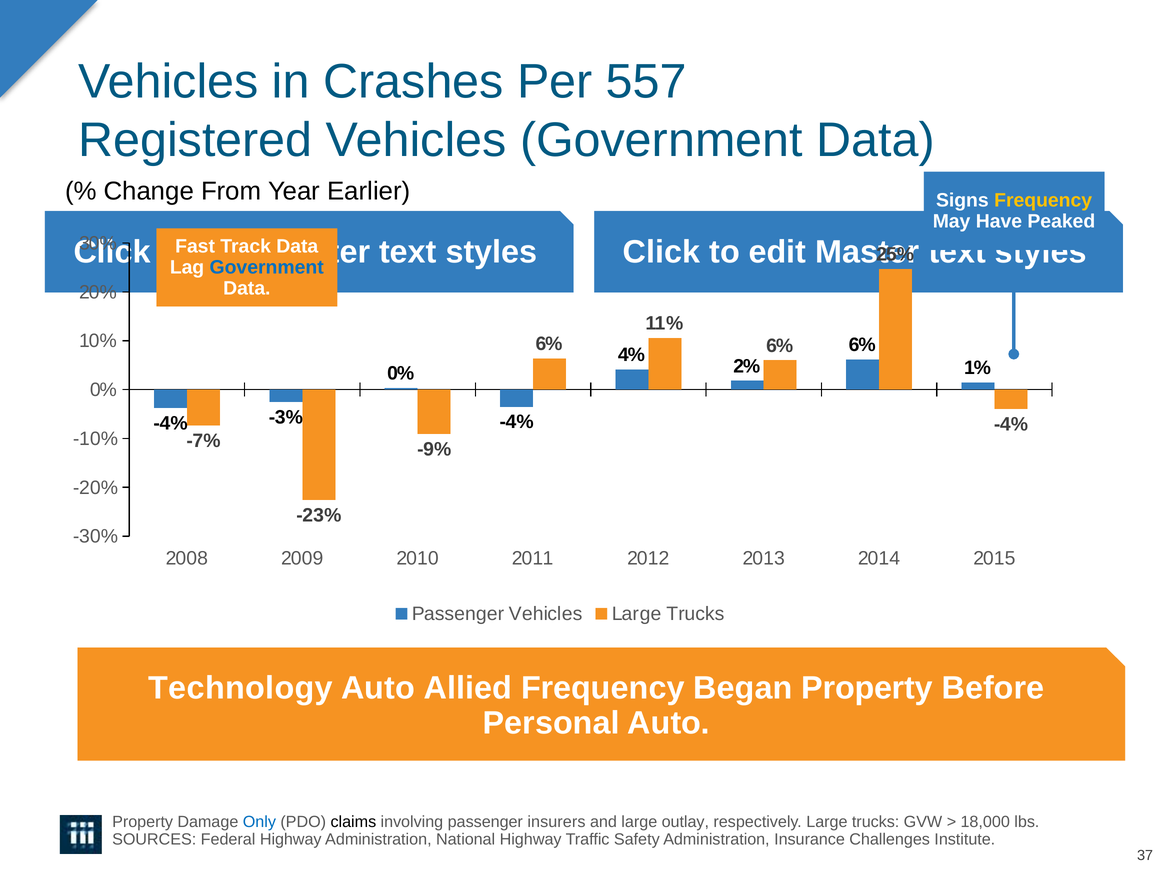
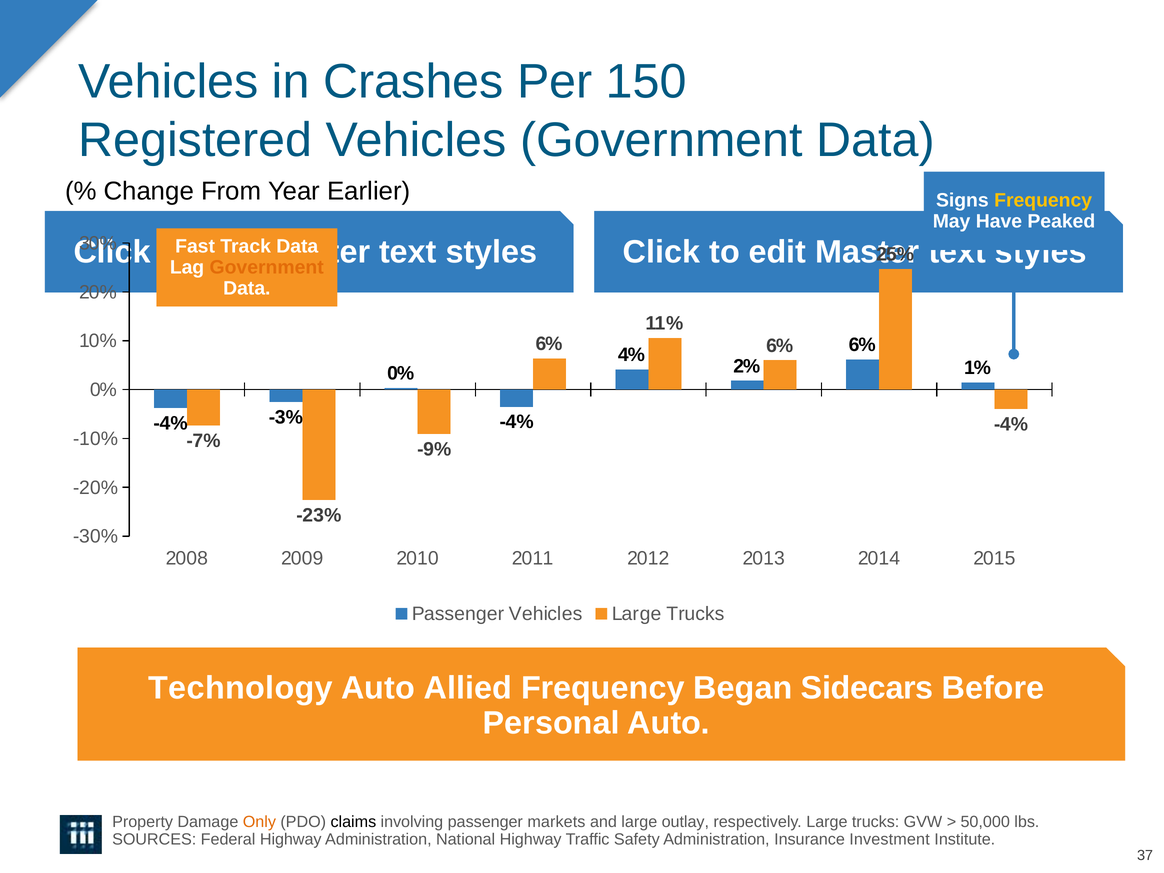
557: 557 -> 150 (646, 82)
Government colour: blue -> orange (267, 267)
Began Property: Property -> Sidecars (867, 688)
Only colour: blue -> orange (259, 822)
insurers: insurers -> markets (556, 822)
18,000: 18,000 -> 50,000 (985, 822)
Challenges: Challenges -> Investment (890, 840)
